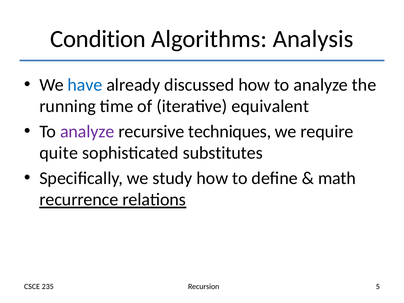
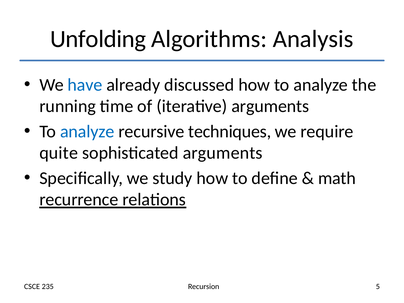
Condition: Condition -> Unfolding (98, 39)
iterative equivalent: equivalent -> arguments (270, 106)
analyze colour: purple -> blue (87, 131)
sophisticated substitutes: substitutes -> arguments (223, 153)
